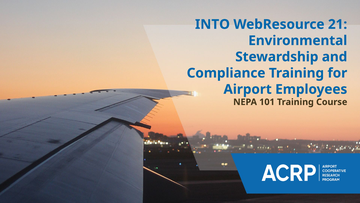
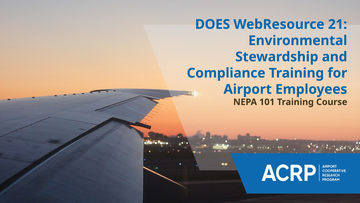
INTO: INTO -> DOES (213, 24)
